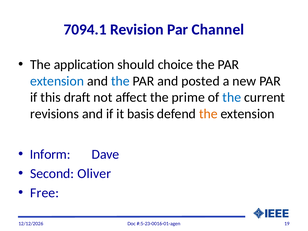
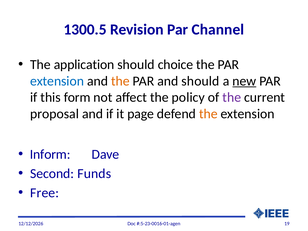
7094.1: 7094.1 -> 1300.5 (85, 30)
the colour: blue -> orange (120, 81)
and posted: posted -> should (200, 81)
new underline: none -> present (244, 81)
draft: draft -> form (77, 97)
prime: prime -> policy (188, 97)
the colour: blue -> purple (232, 97)
revisions: revisions -> proposal (54, 114)
basis: basis -> page (141, 114)
Oliver: Oliver -> Funds (94, 174)
